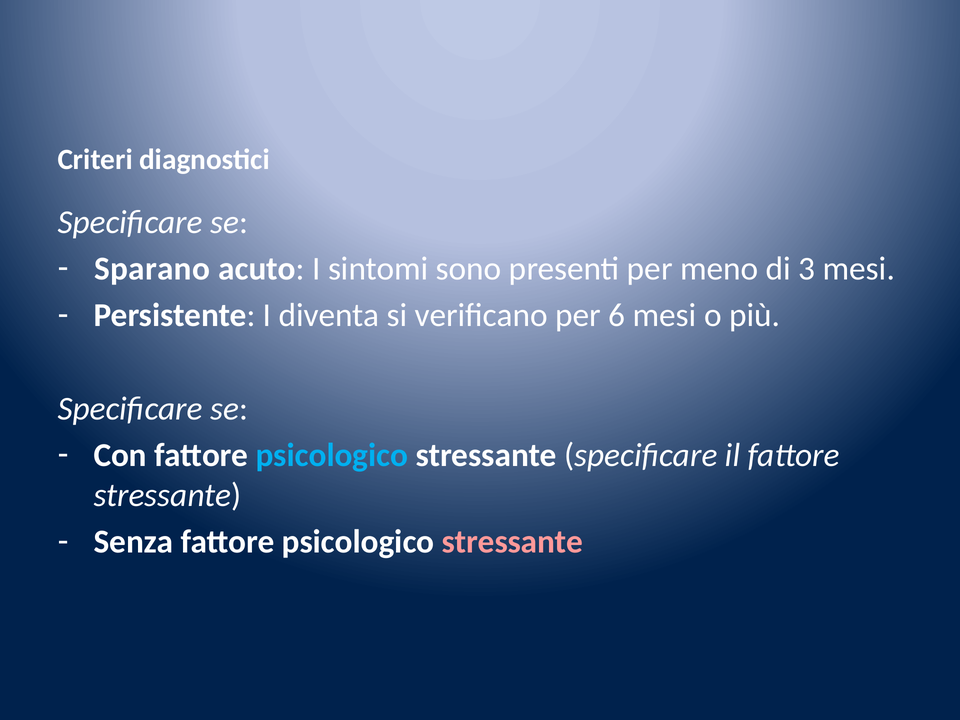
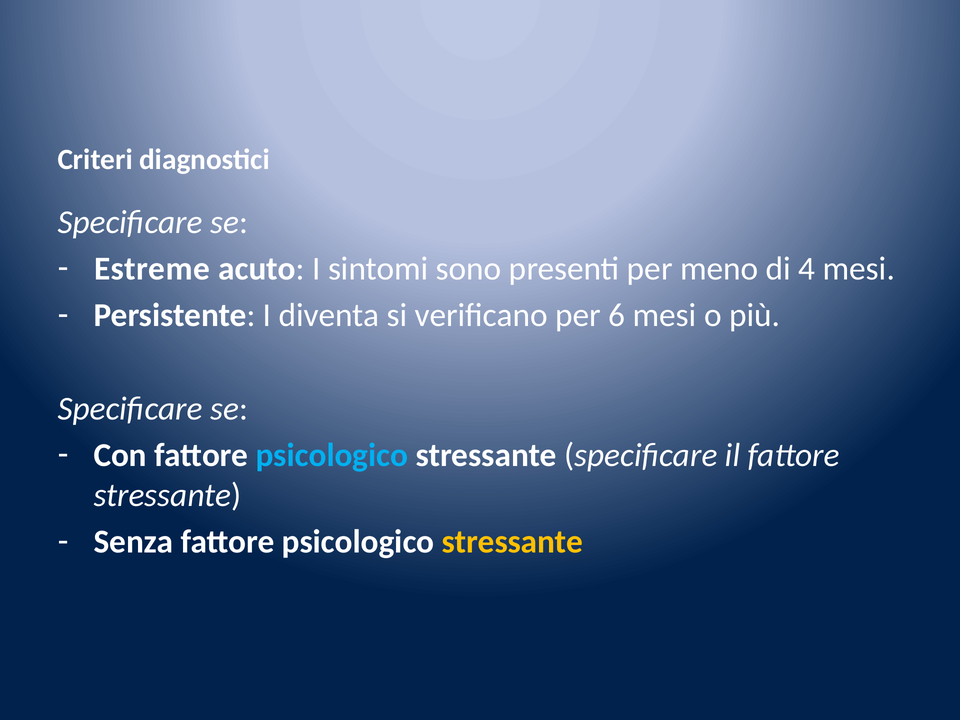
Sparano: Sparano -> Estreme (152, 269)
3: 3 -> 4 (807, 269)
stressante colour: pink -> yellow (512, 542)
